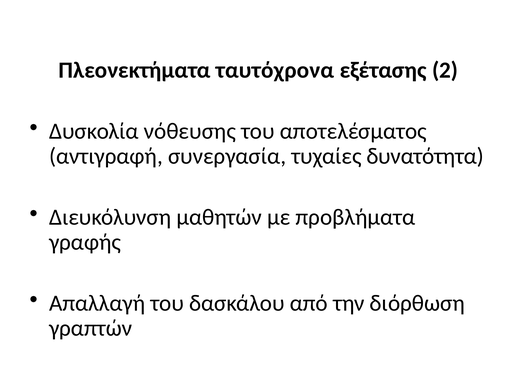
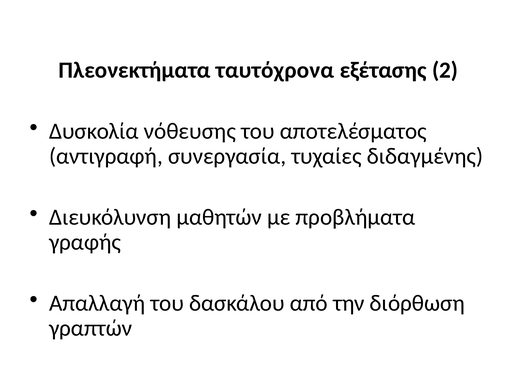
δυνατότητα: δυνατότητα -> διδαγμένης (425, 156)
